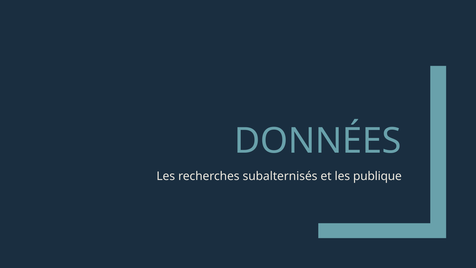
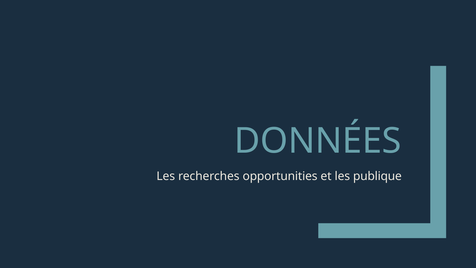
subalternisés: subalternisés -> opportunities (280, 176)
